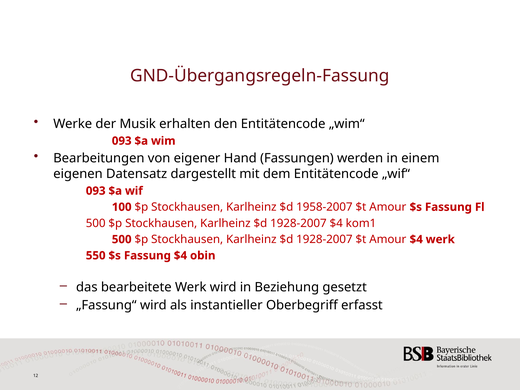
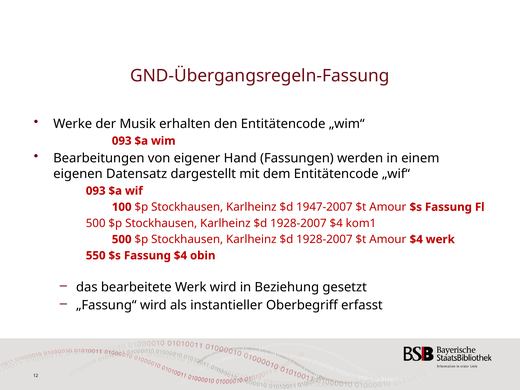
1958-2007: 1958-2007 -> 1947-2007 (324, 207)
